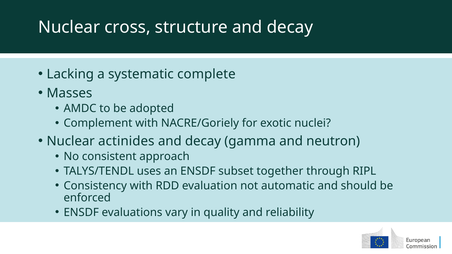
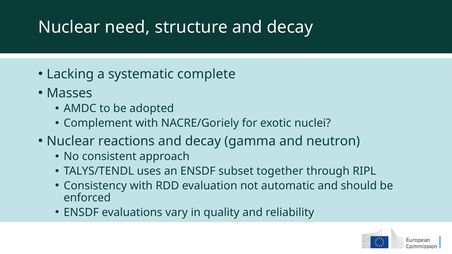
cross: cross -> need (127, 27)
actinides: actinides -> reactions (126, 141)
